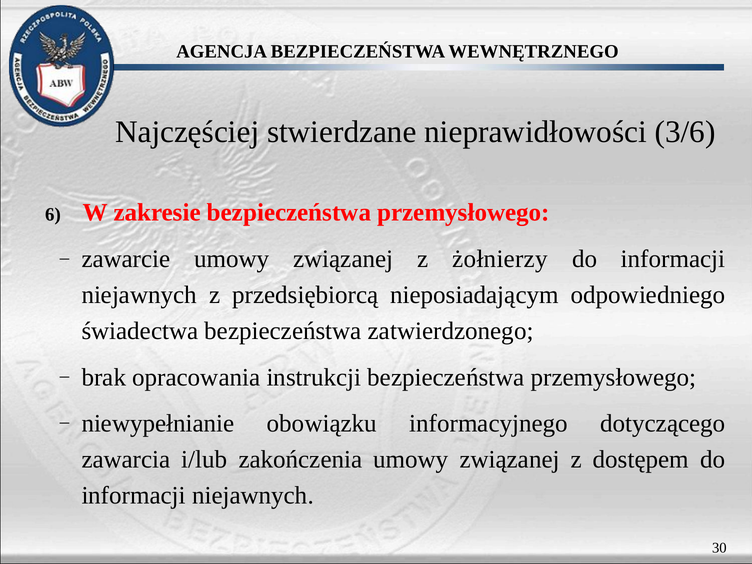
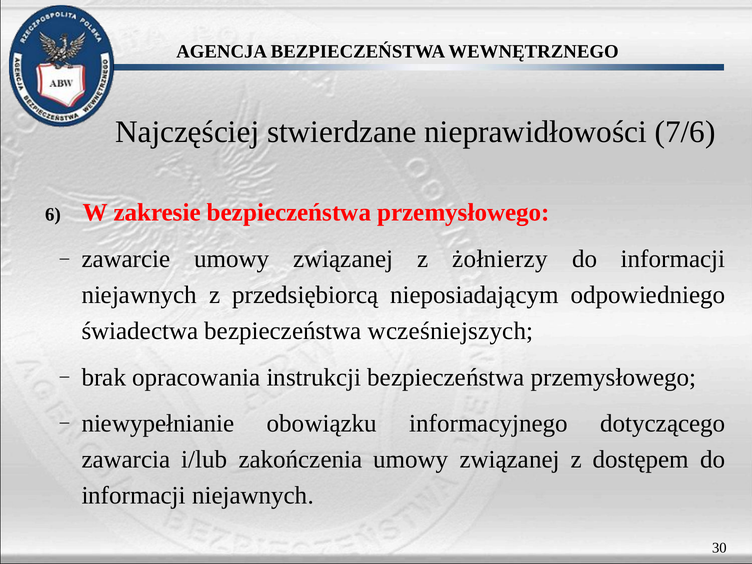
3/6: 3/6 -> 7/6 (685, 132)
zatwierdzonego: zatwierdzonego -> wcześniejszych (451, 331)
